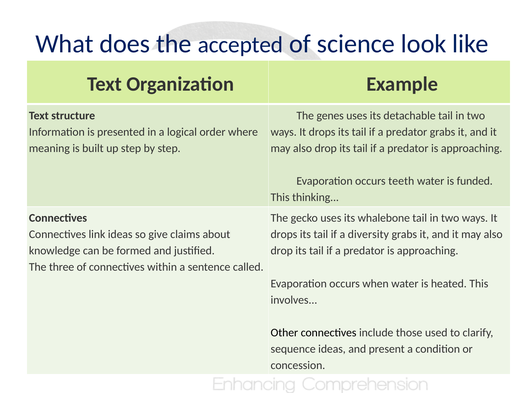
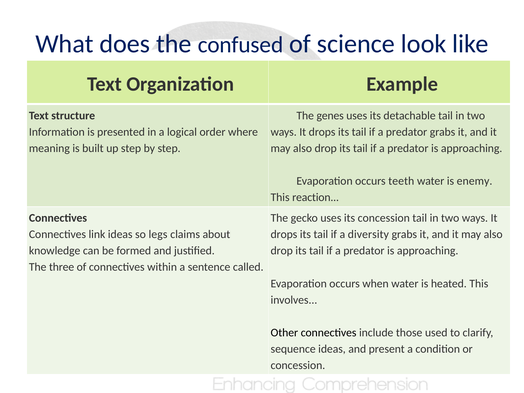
accepted: accepted -> confused (240, 45)
funded: funded -> enemy (475, 181)
thinking: thinking -> reaction (316, 197)
its whalebone: whalebone -> concession (384, 218)
give: give -> legs (158, 234)
